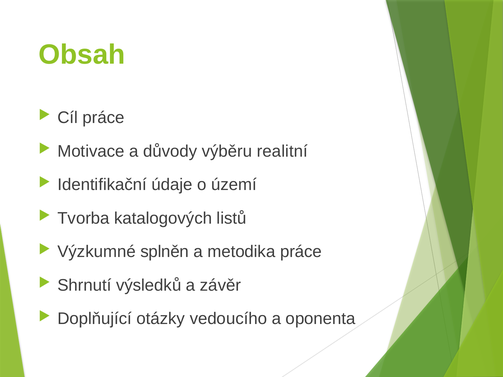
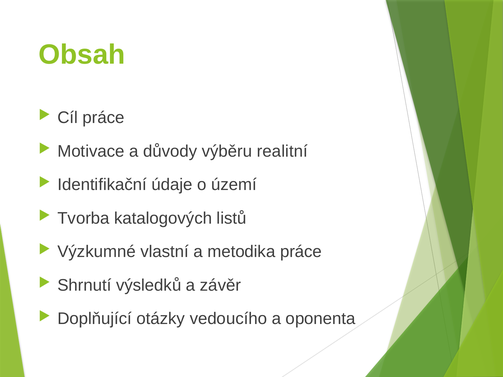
splněn: splněn -> vlastní (165, 252)
